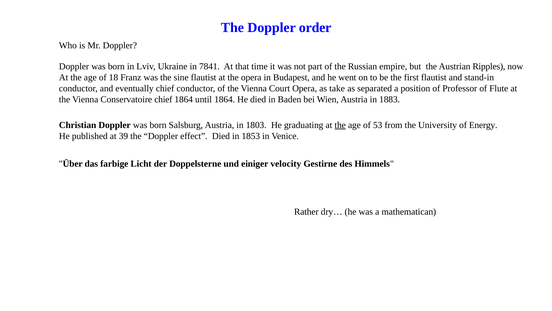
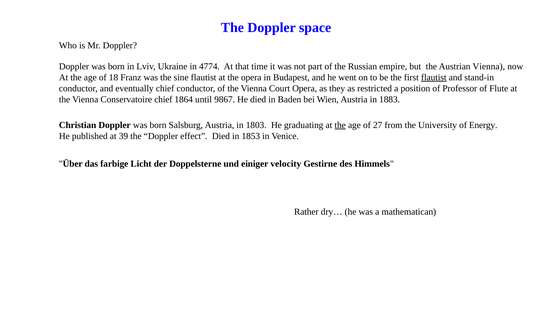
order: order -> space (315, 28)
7841: 7841 -> 4774 (209, 66)
Austrian Ripples: Ripples -> Vienna (489, 66)
flautist underline: none -> present (434, 77)
take: take -> they (337, 88)
separated: separated -> restricted (375, 88)
until 1864: 1864 -> 9867 (225, 100)
53: 53 -> 27 (378, 125)
